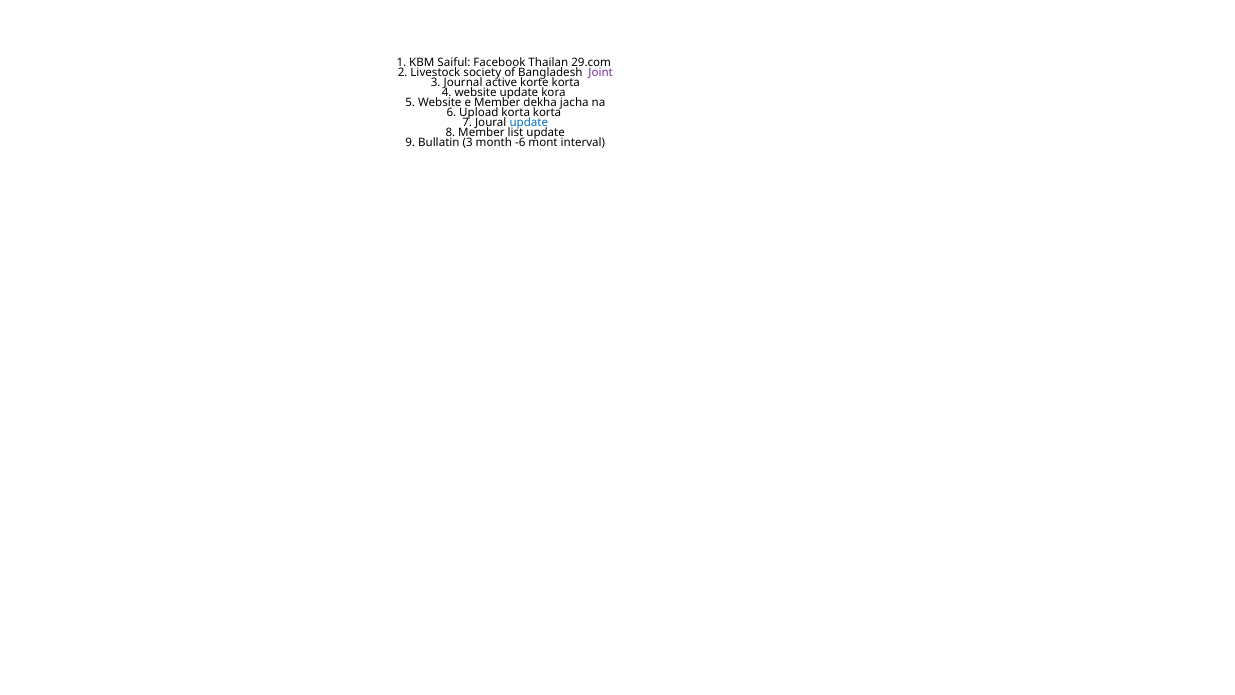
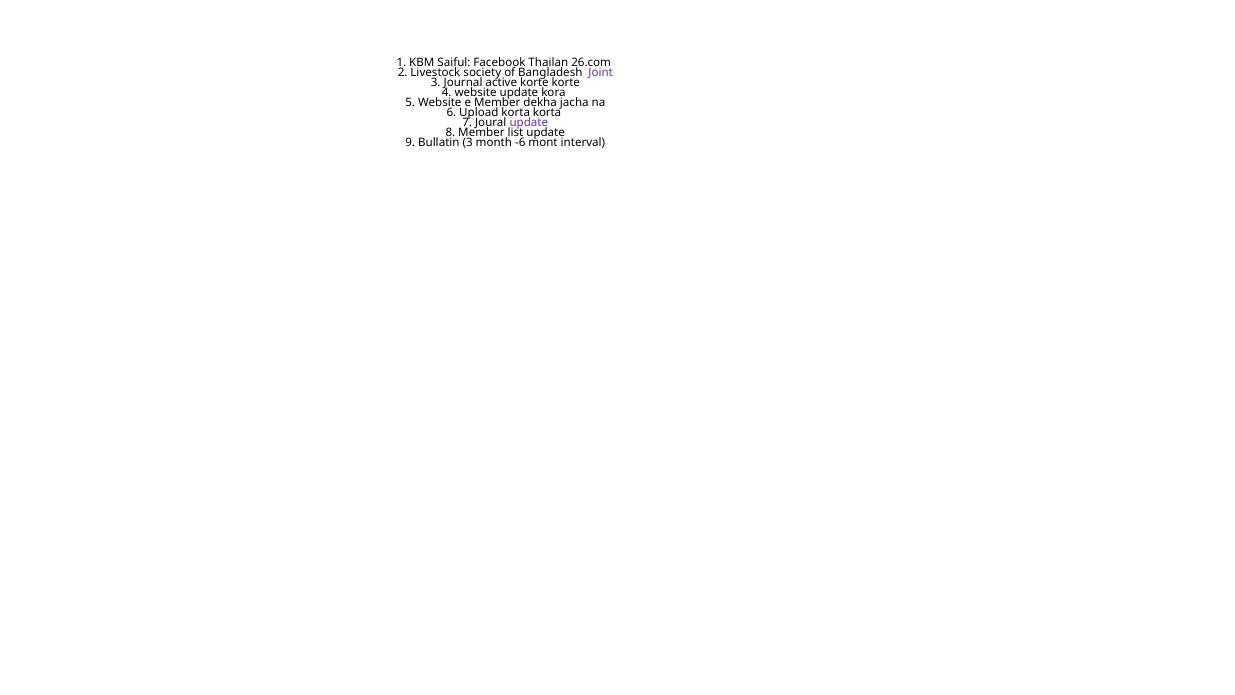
29.com: 29.com -> 26.com (591, 63)
korte korta: korta -> korte (566, 83)
update colour: blue -> purple (529, 123)
